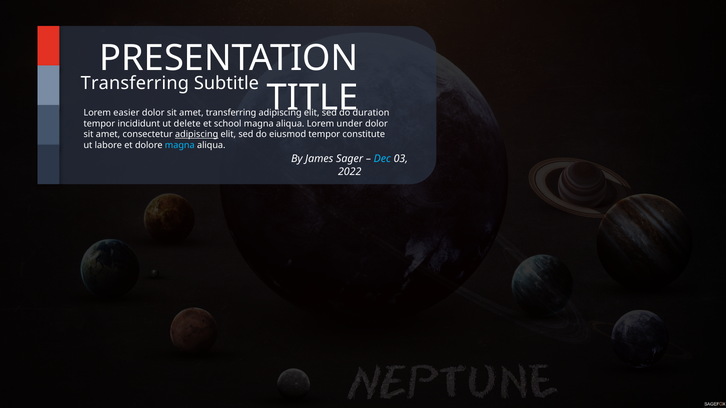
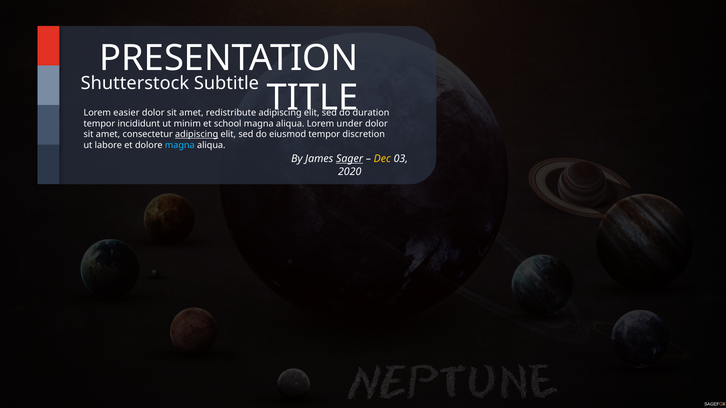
Transferring: Transferring -> Shutterstock (135, 83)
amet transferring: transferring -> redistribute (231, 113)
delete: delete -> minim (187, 124)
constitute: constitute -> discretion (364, 135)
Sager underline: none -> present (350, 159)
Dec colour: light blue -> yellow (382, 159)
2022: 2022 -> 2020 (350, 172)
